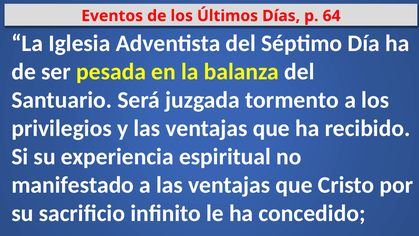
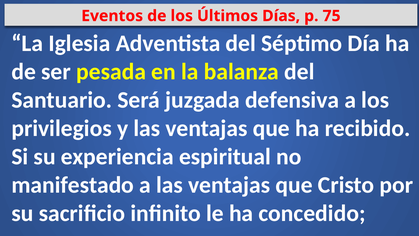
64: 64 -> 75 (332, 16)
tormento: tormento -> defensiva (292, 100)
